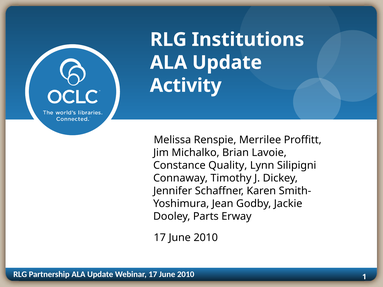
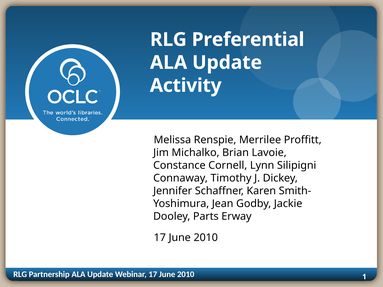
Institutions: Institutions -> Preferential (248, 40)
Quality: Quality -> Cornell (228, 165)
